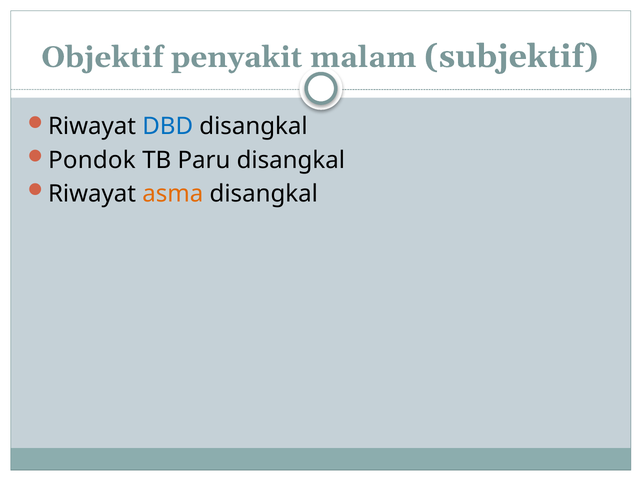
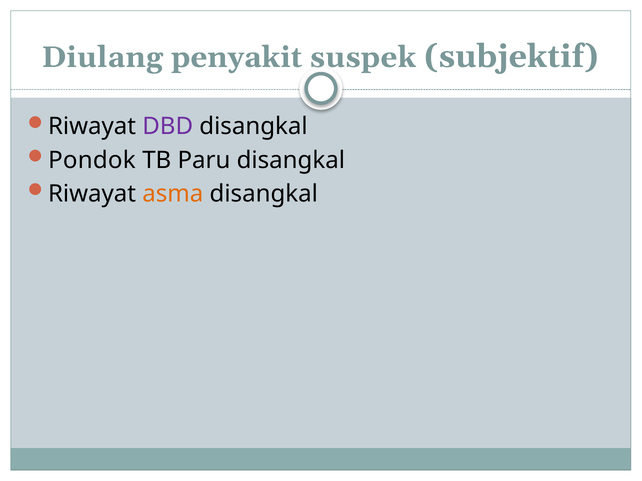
Objektif: Objektif -> Diulang (102, 57)
malam: malam -> suspek (363, 57)
DBD colour: blue -> purple (168, 127)
